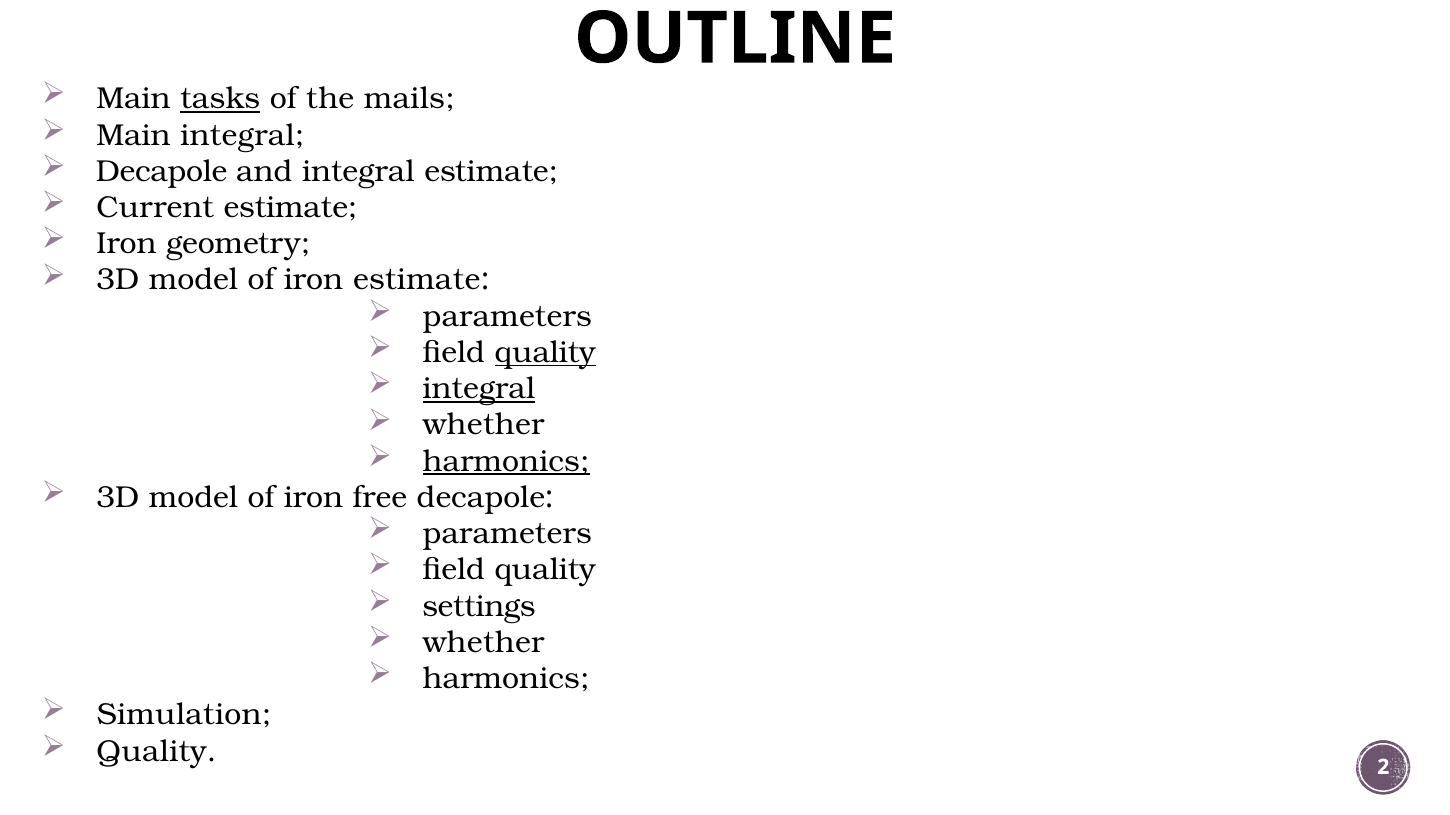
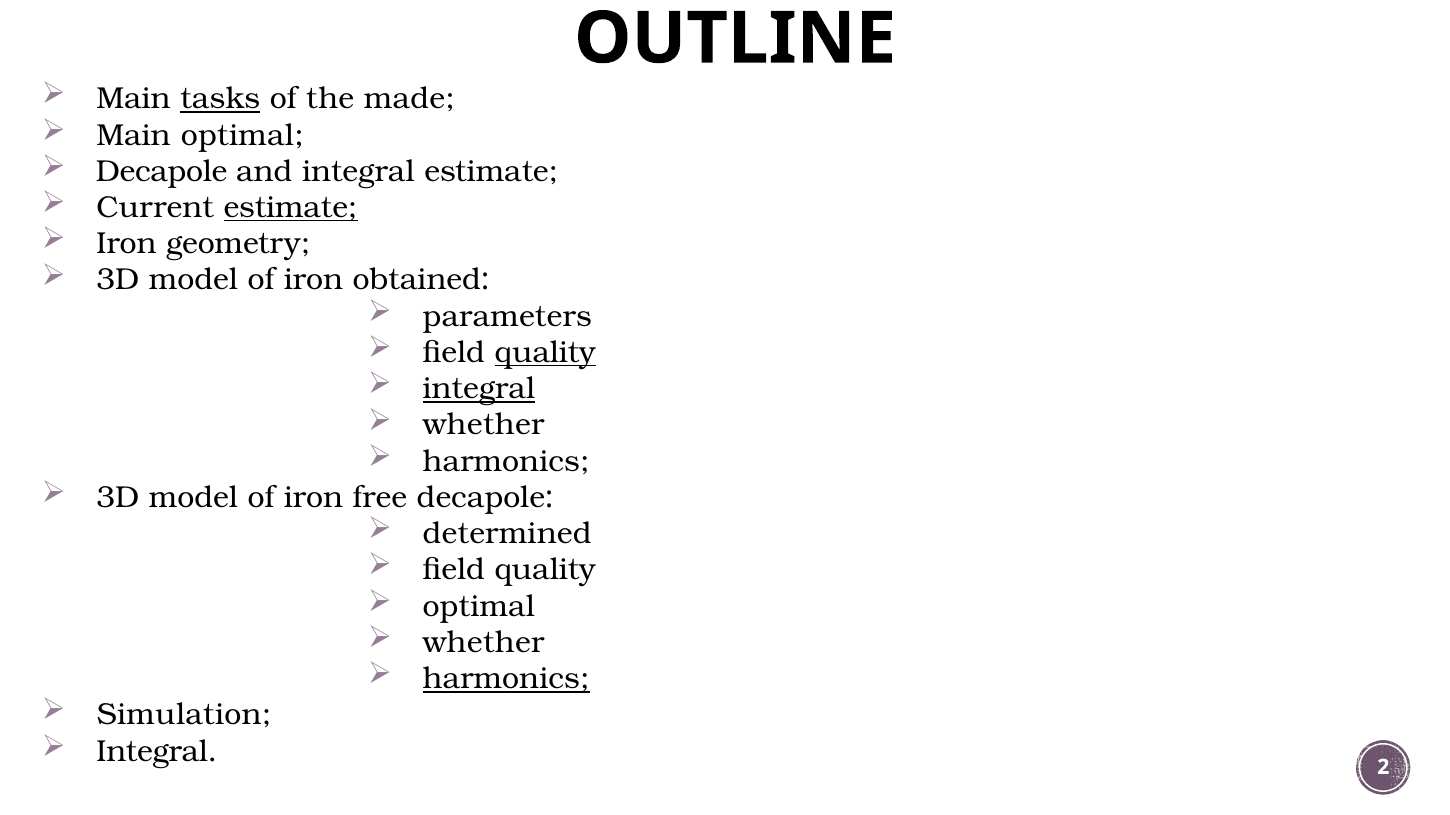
mails: mails -> made (409, 99)
Main integral: integral -> optimal (242, 135)
estimate underline: none -> present (291, 208)
iron estimate: estimate -> obtained (417, 280)
harmonics underline: present -> none (506, 462)
parameters: parameters -> determined (507, 534)
settings: settings -> optimal (479, 607)
harmonics underline: none -> present (506, 679)
Quality: Quality -> Integral (157, 752)
